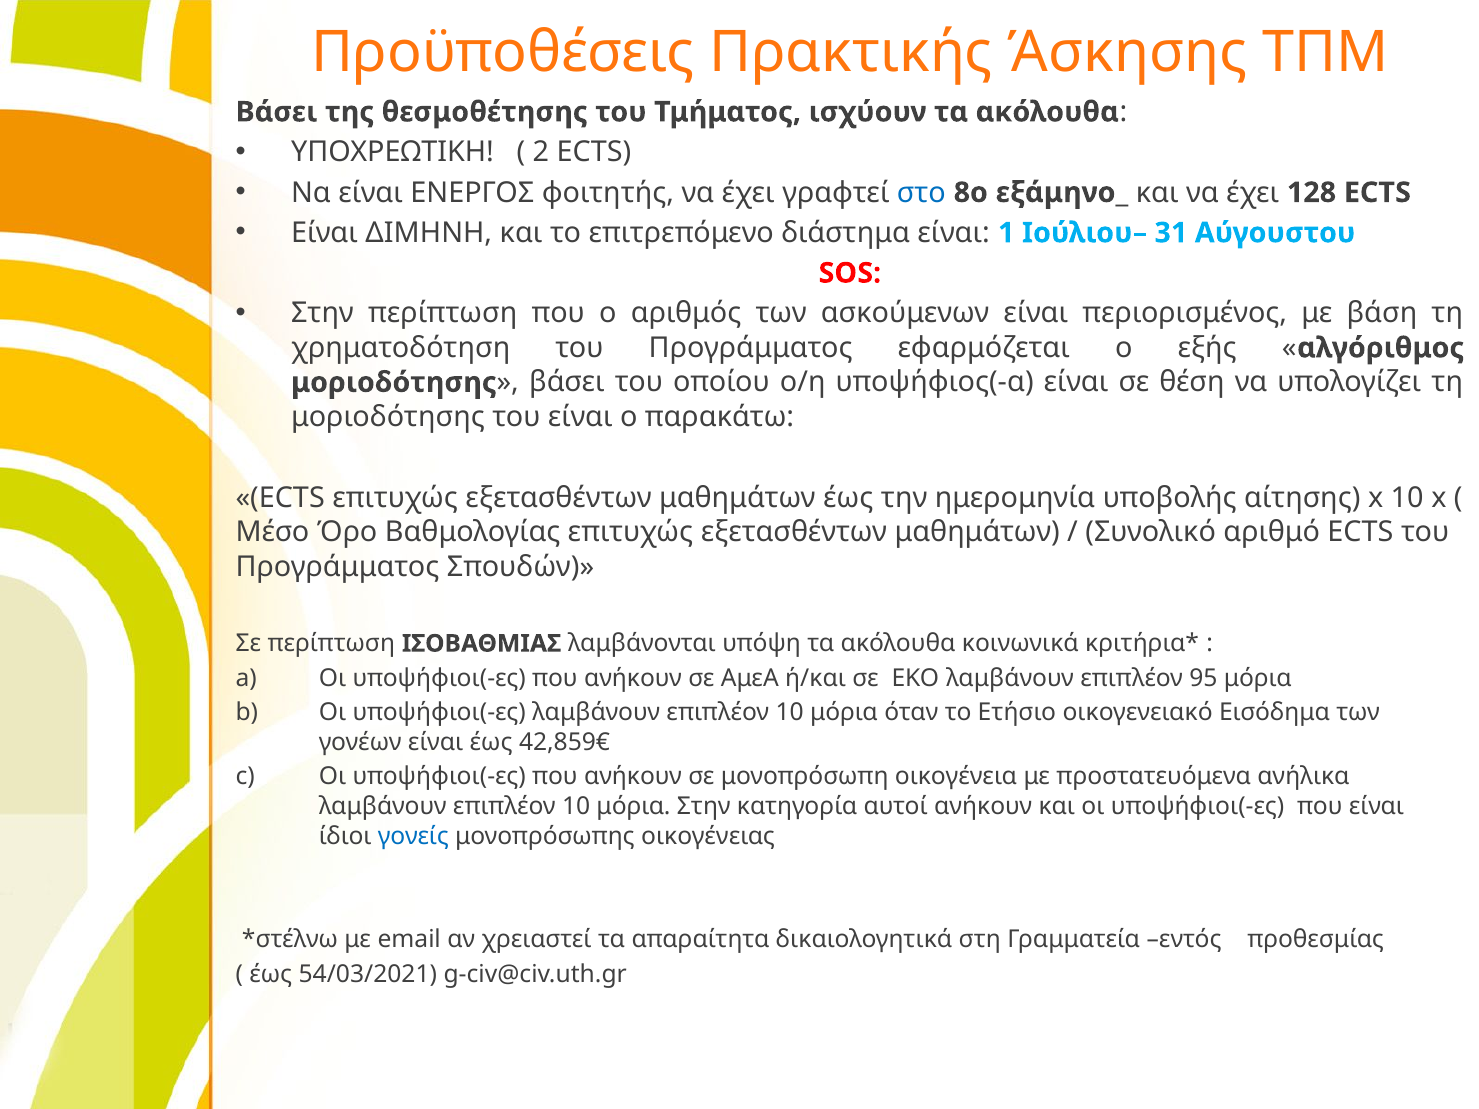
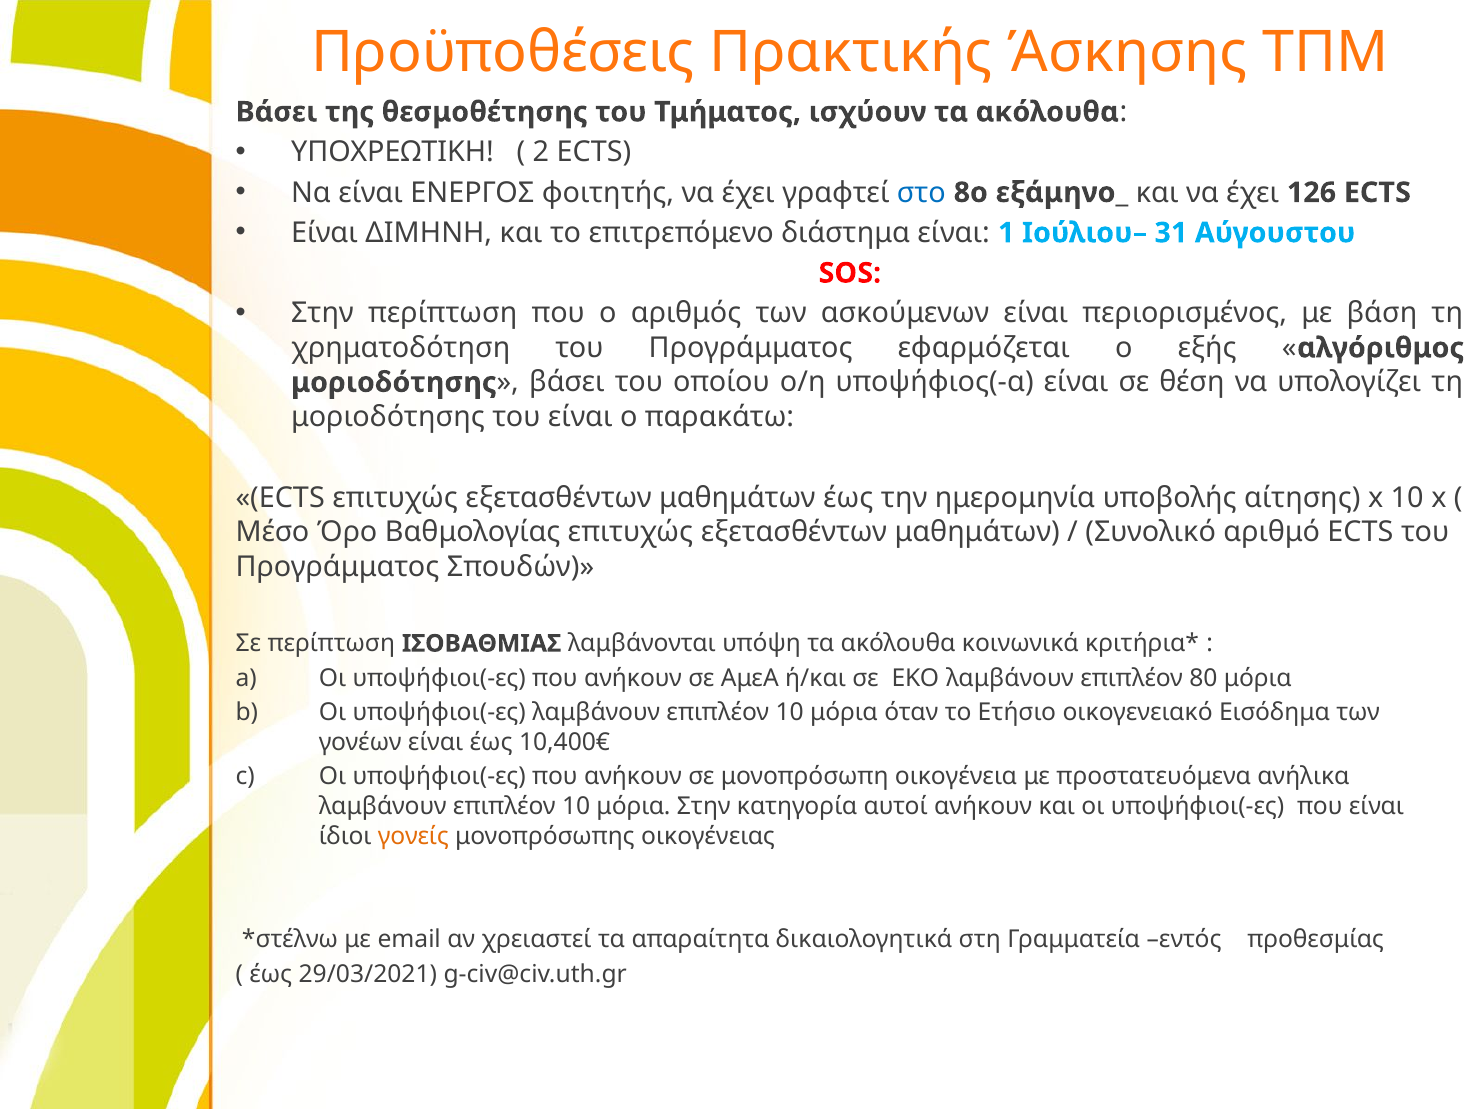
128: 128 -> 126 (1312, 193)
95: 95 -> 80 (1203, 678)
42,859€: 42,859€ -> 10,400€ (565, 742)
γονείς colour: blue -> orange (413, 836)
54/03/2021: 54/03/2021 -> 29/03/2021 (368, 974)
